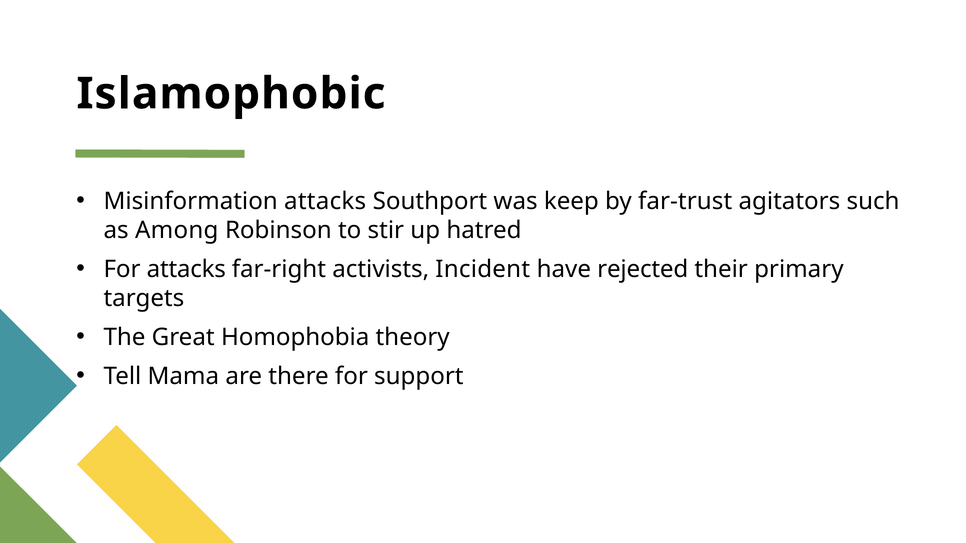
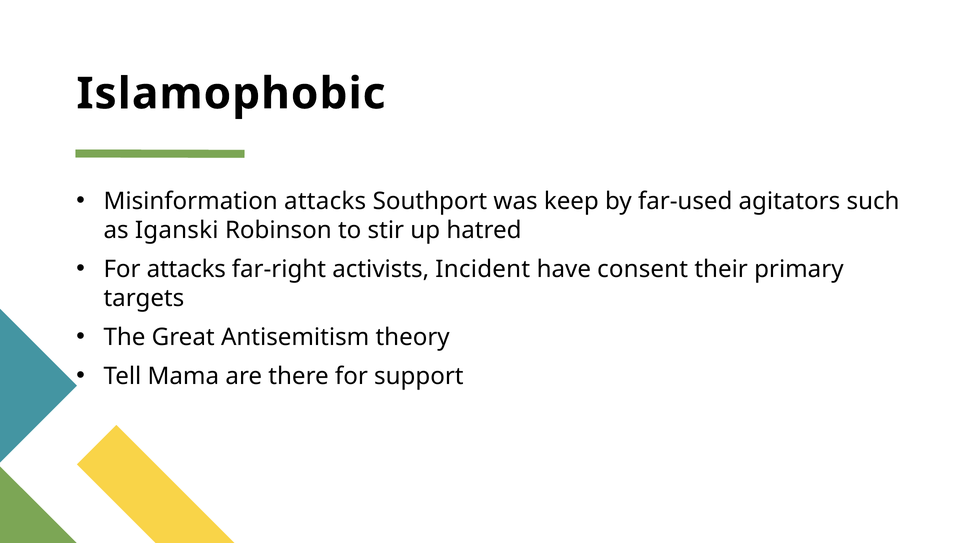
far-trust: far-trust -> far-used (685, 201)
Among: Among -> Iganski (177, 230)
rejected: rejected -> consent (643, 269)
Homophobia: Homophobia -> Antisemitism (295, 337)
